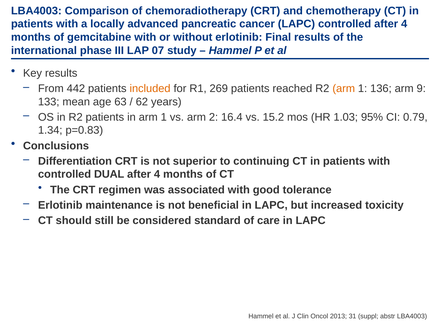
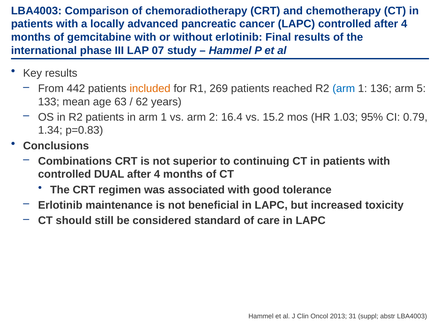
arm colour: orange -> blue (344, 89)
9: 9 -> 5 (421, 89)
Differentiation: Differentiation -> Combinations (75, 161)
